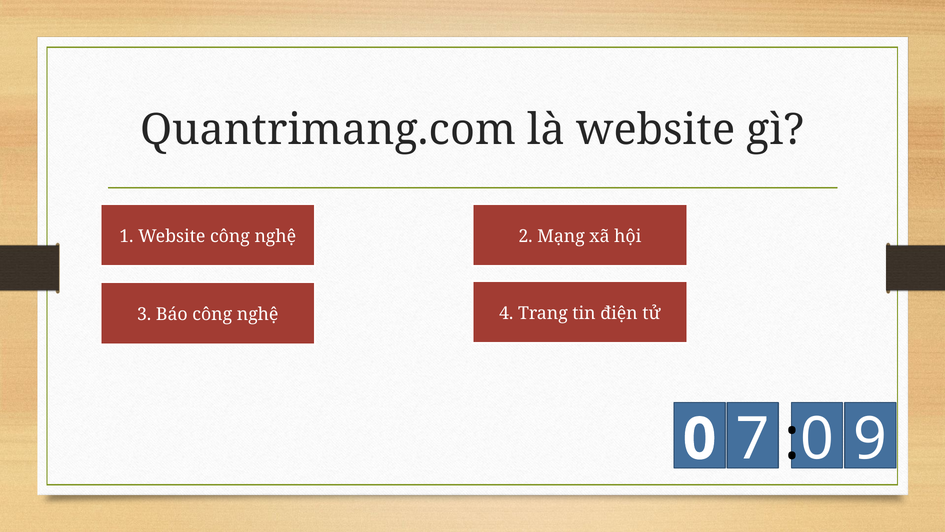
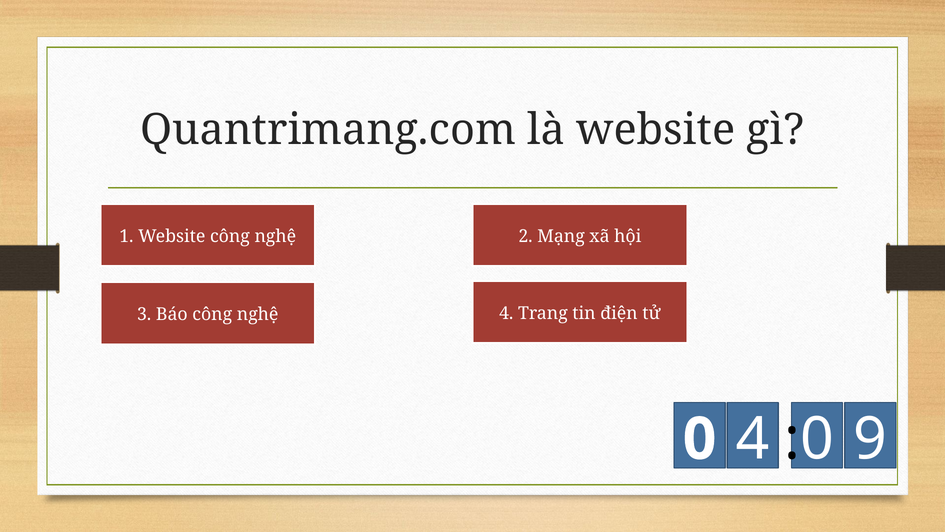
0 7: 7 -> 4 (753, 439)
